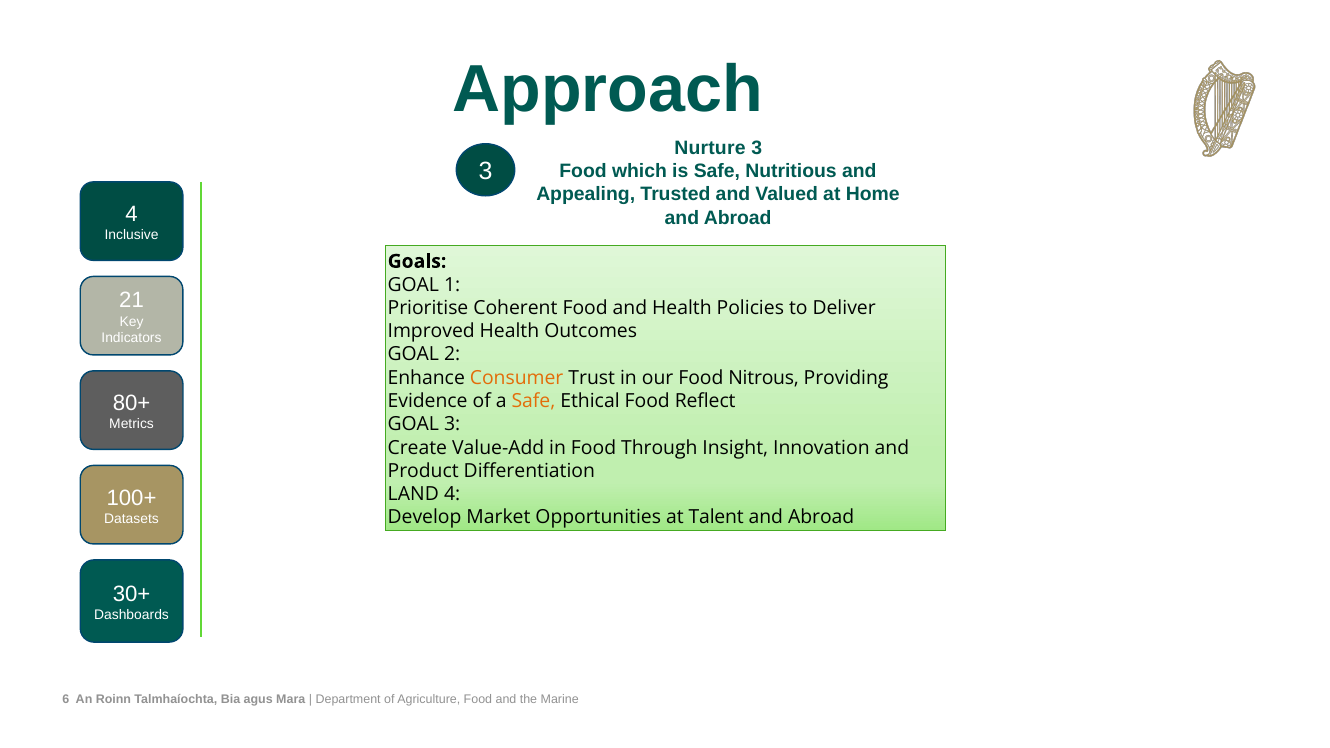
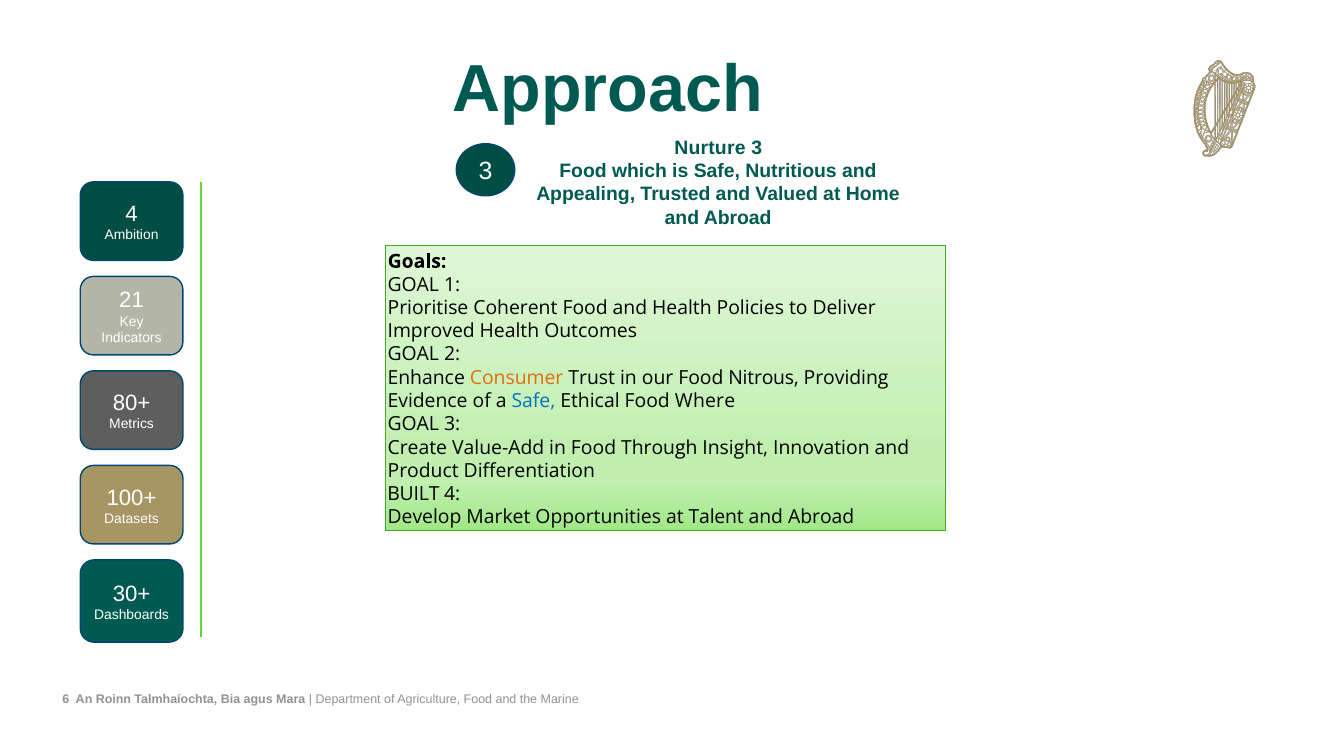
Inclusive: Inclusive -> Ambition (132, 235)
Safe colour: orange -> blue (533, 401)
Reflect: Reflect -> Where (705, 401)
LAND: LAND -> BUILT (413, 494)
